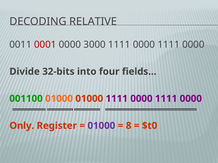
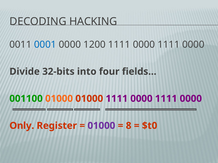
RELATIVE: RELATIVE -> HACKING (93, 22)
0001 colour: red -> blue (45, 45)
3000: 3000 -> 1200 (95, 45)
